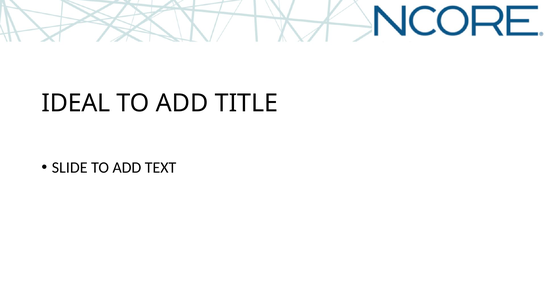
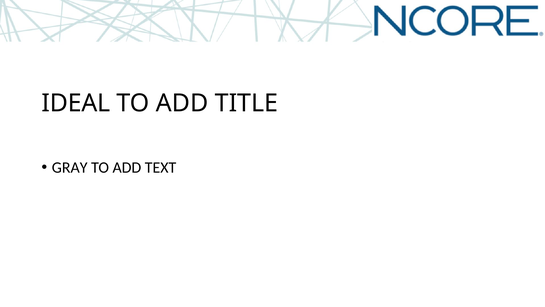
SLIDE: SLIDE -> GRAY (70, 167)
